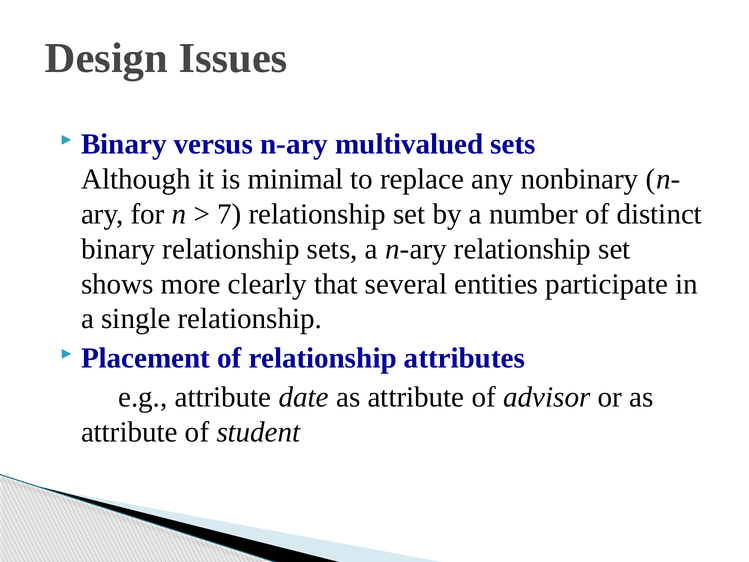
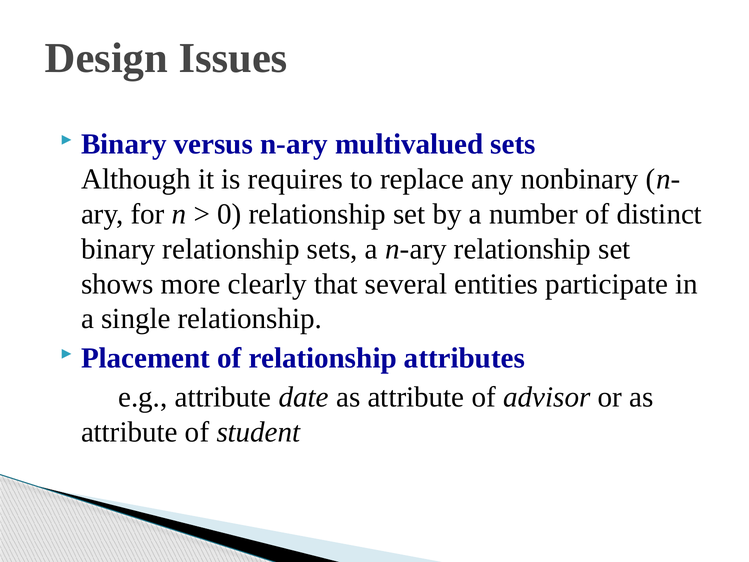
minimal: minimal -> requires (295, 179)
7: 7 -> 0 (229, 214)
